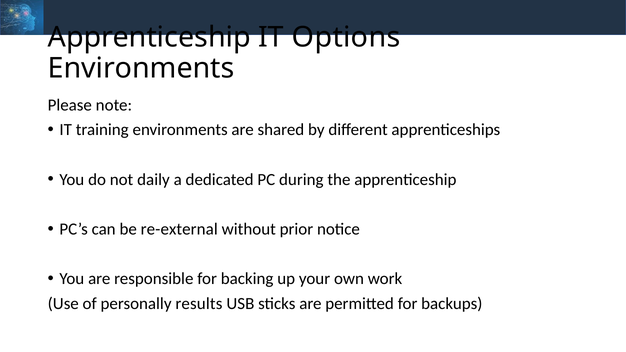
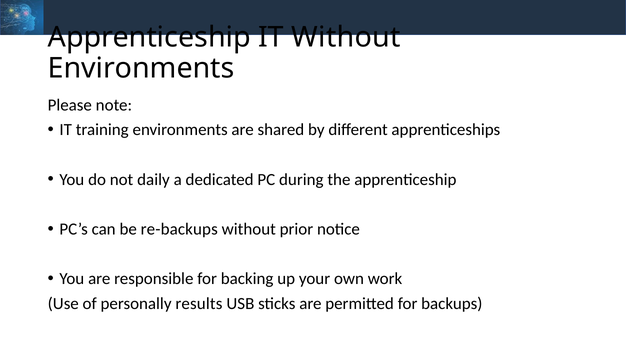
IT Options: Options -> Without (346, 37)
re-external: re-external -> re-backups (179, 229)
